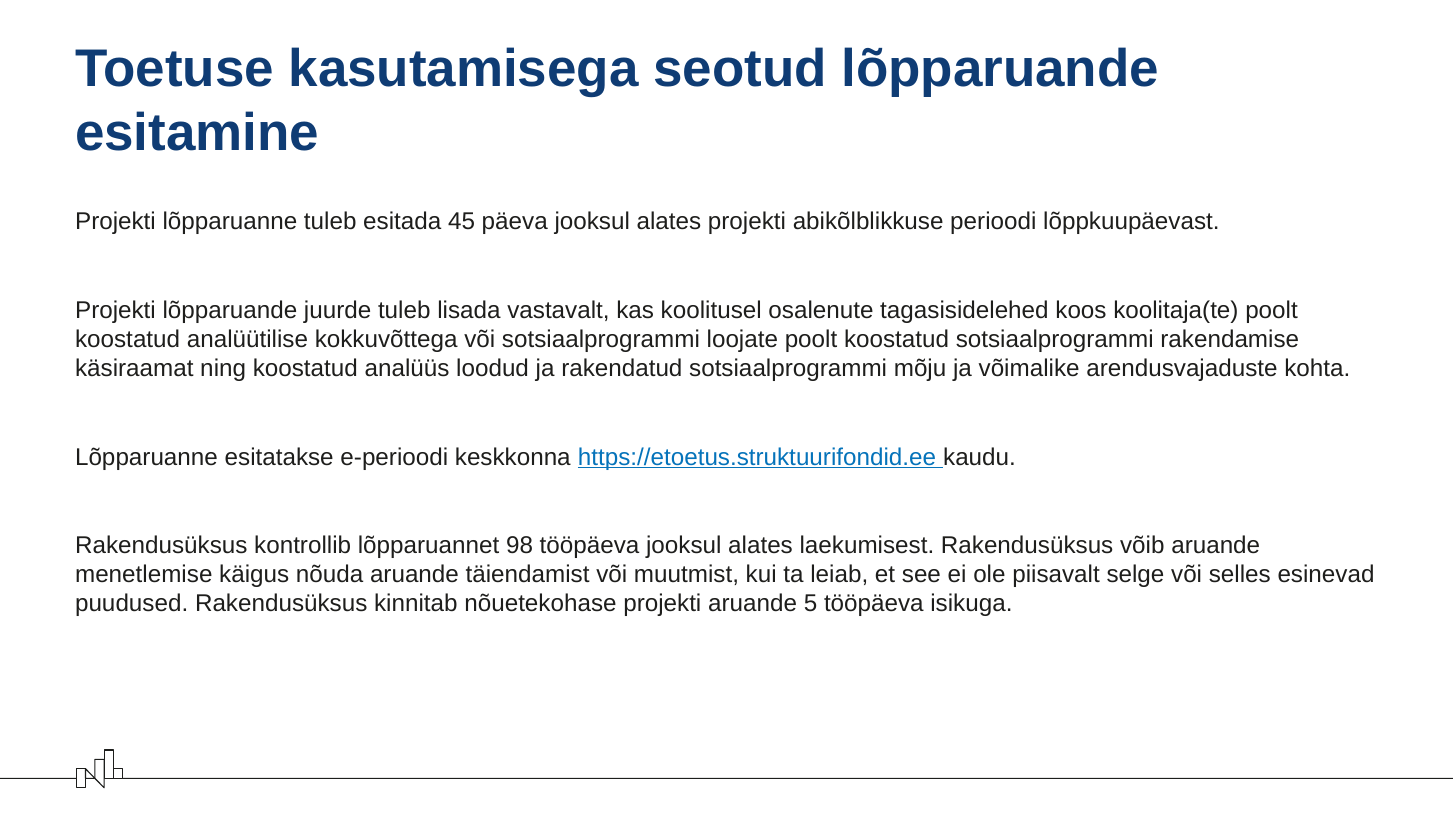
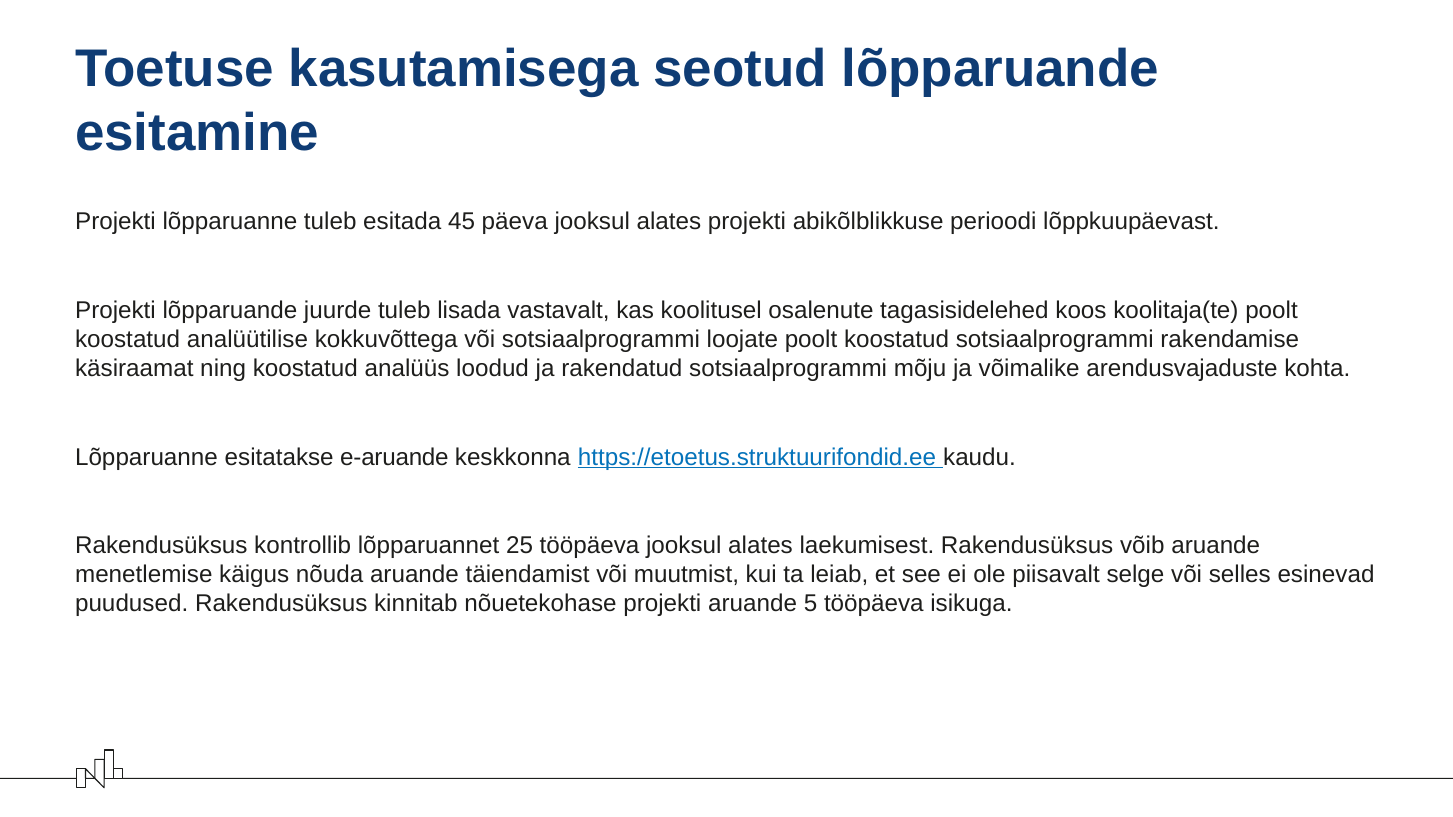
e-perioodi: e-perioodi -> e-aruande (394, 457)
98: 98 -> 25 (519, 546)
